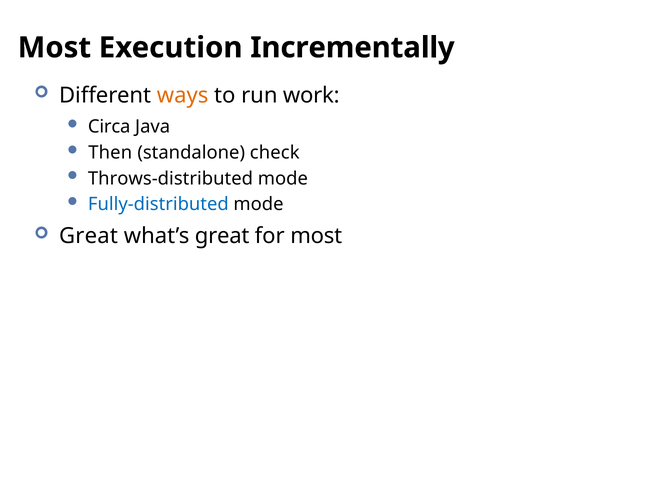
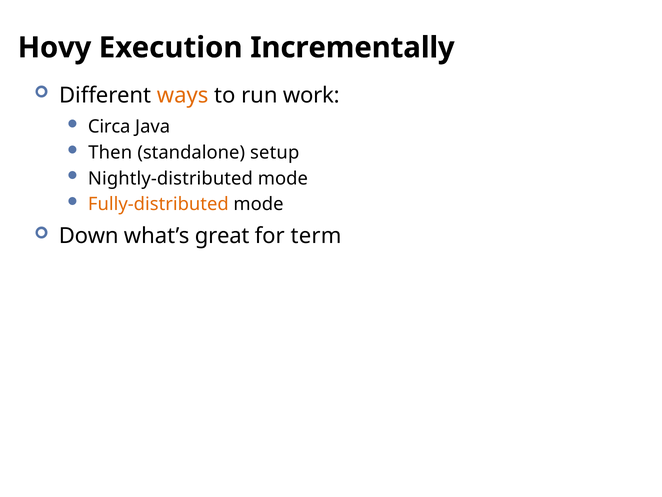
Most: Most -> Hovy (54, 48)
check: check -> setup (275, 152)
Throws-distributed: Throws-distributed -> Nightly-distributed (170, 178)
Fully-distributed colour: blue -> orange (158, 204)
Great: Great -> Down (89, 236)
for most: most -> term (316, 236)
